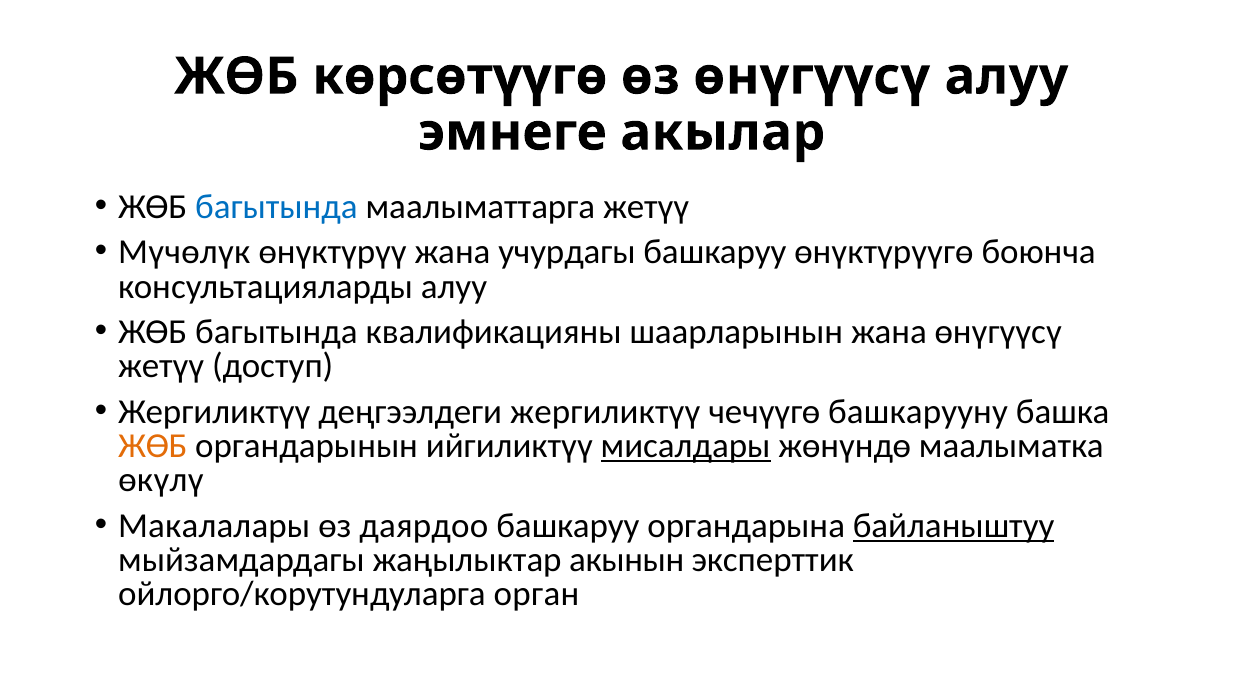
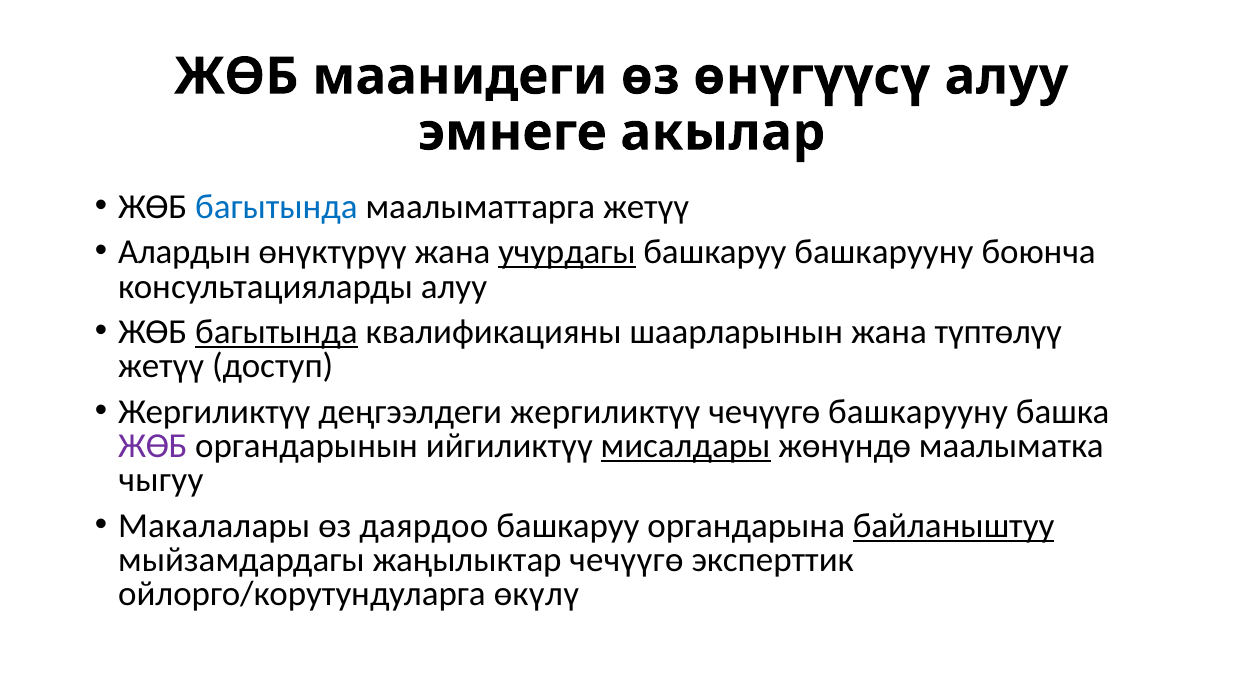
көрсөтүүгө: көрсөтүүгө -> маанидеги (460, 77)
Мүчөлүк: Мүчөлүк -> Алардын (185, 252)
учурдагы underline: none -> present (567, 252)
башкаруу өнүктүрүүгө: өнүктүрүүгө -> башкарууну (884, 252)
багытында underline: none -> present (276, 332)
жана өнүгүүсү: өнүгүүсү -> түптөлүү (998, 332)
ЖӨБ colour: orange -> purple (153, 446)
өкүлү: өкүлү -> чыгуу (161, 480)
жаңылыктар акынын: акынын -> чечүүгө (626, 560)
орган: орган -> өкүлү (536, 594)
